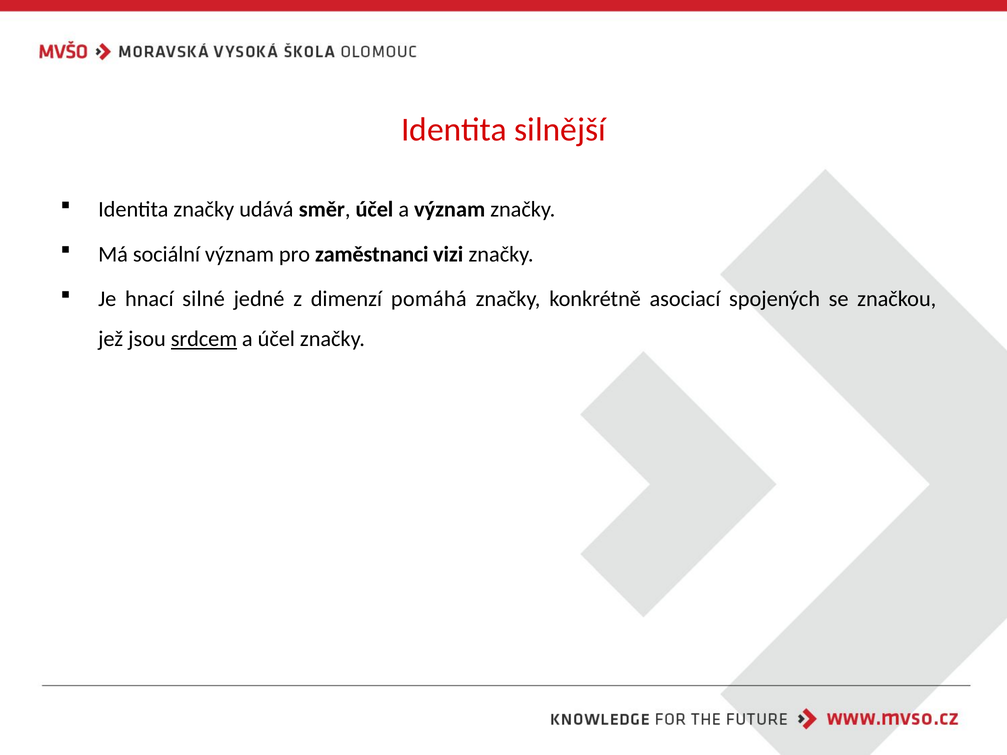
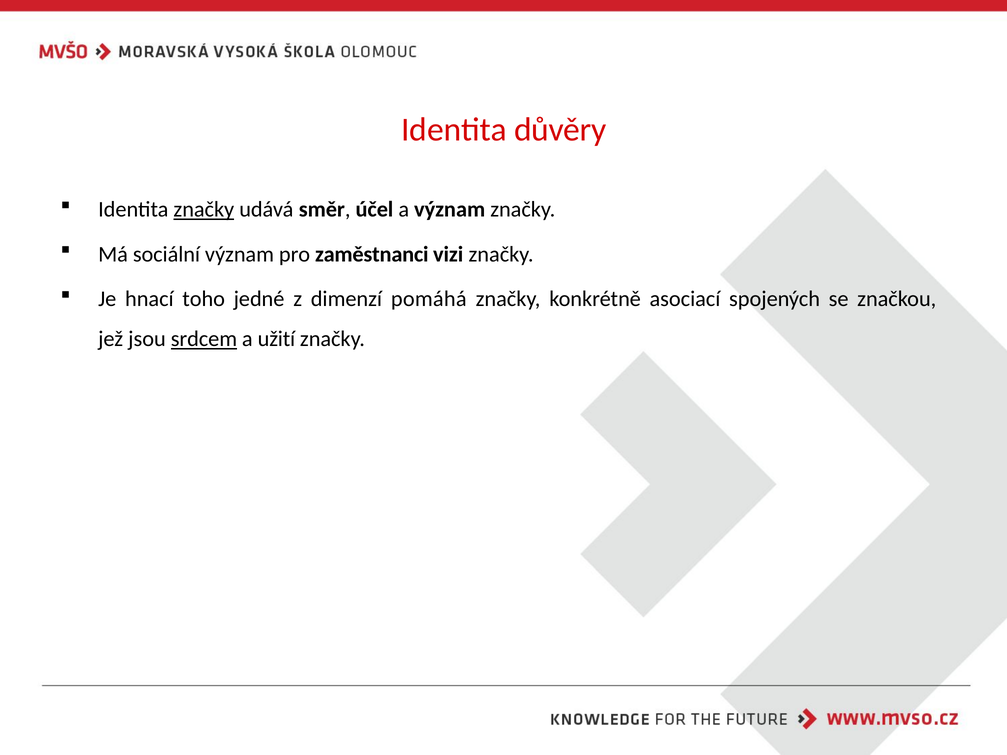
silnější: silnější -> důvěry (560, 130)
značky underline: none -> present (204, 210)
silné: silné -> toho (204, 299)
a účel: účel -> užití (276, 339)
